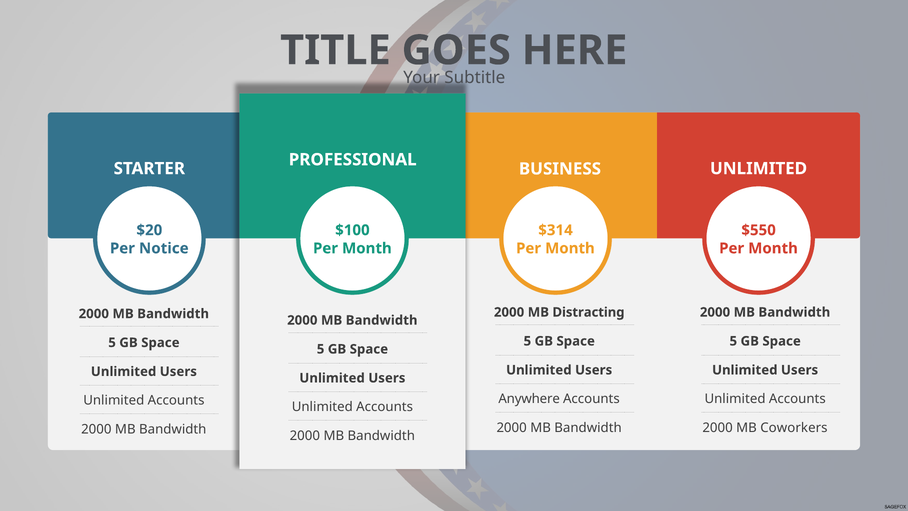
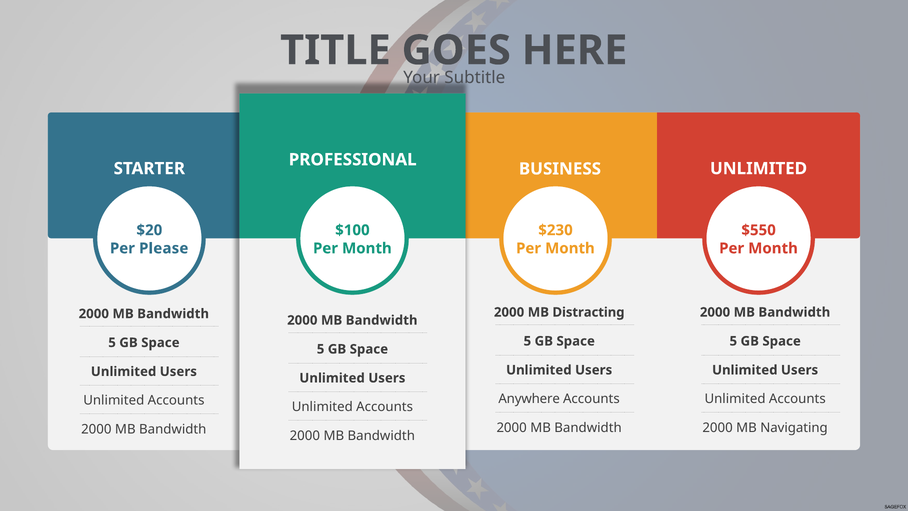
$314: $314 -> $230 (556, 230)
Notice: Notice -> Please (164, 248)
Coworkers: Coworkers -> Navigating (794, 428)
